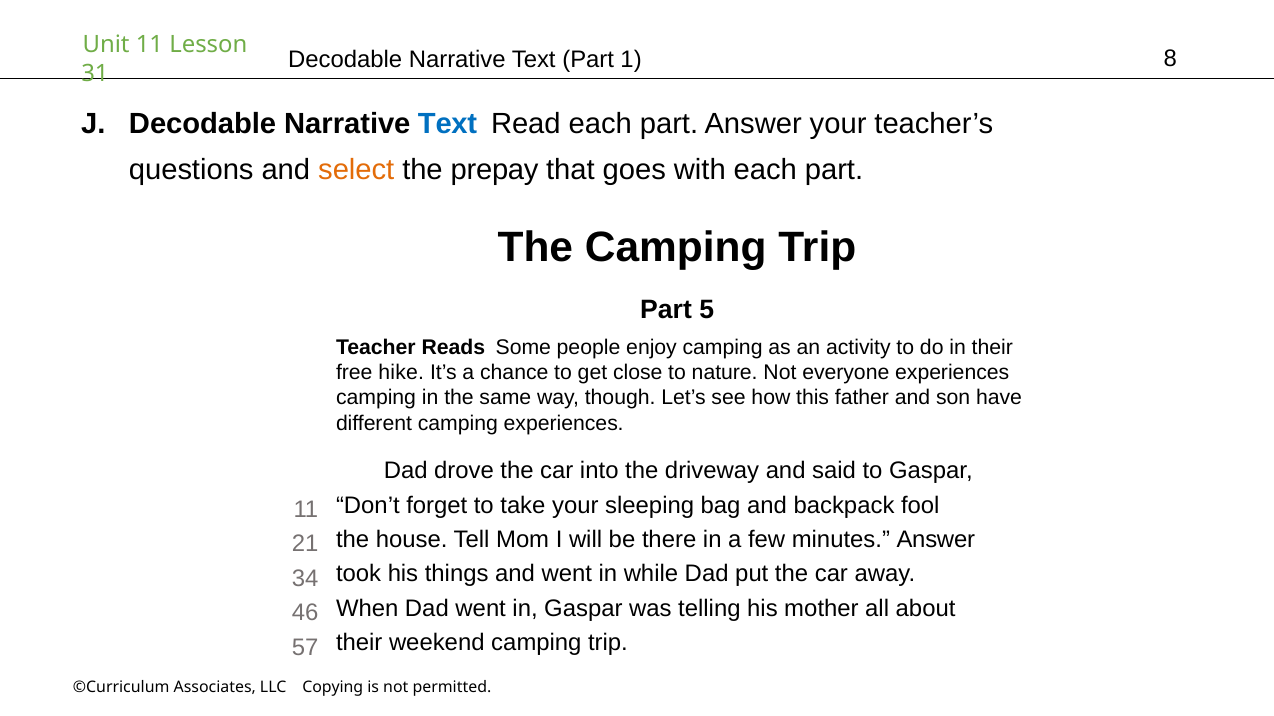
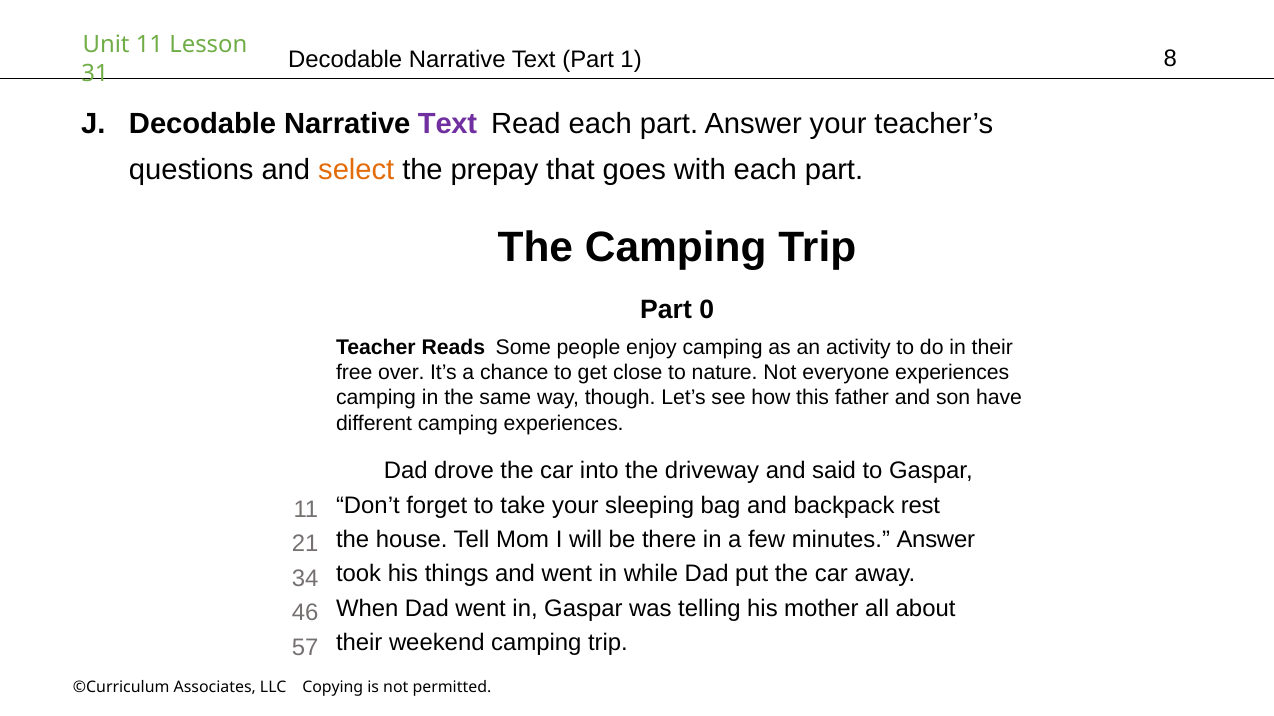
Text colour: blue -> purple (448, 124)
5: 5 -> 0 (707, 310)
hike: hike -> over (401, 373)
fool: fool -> rest (920, 506)
